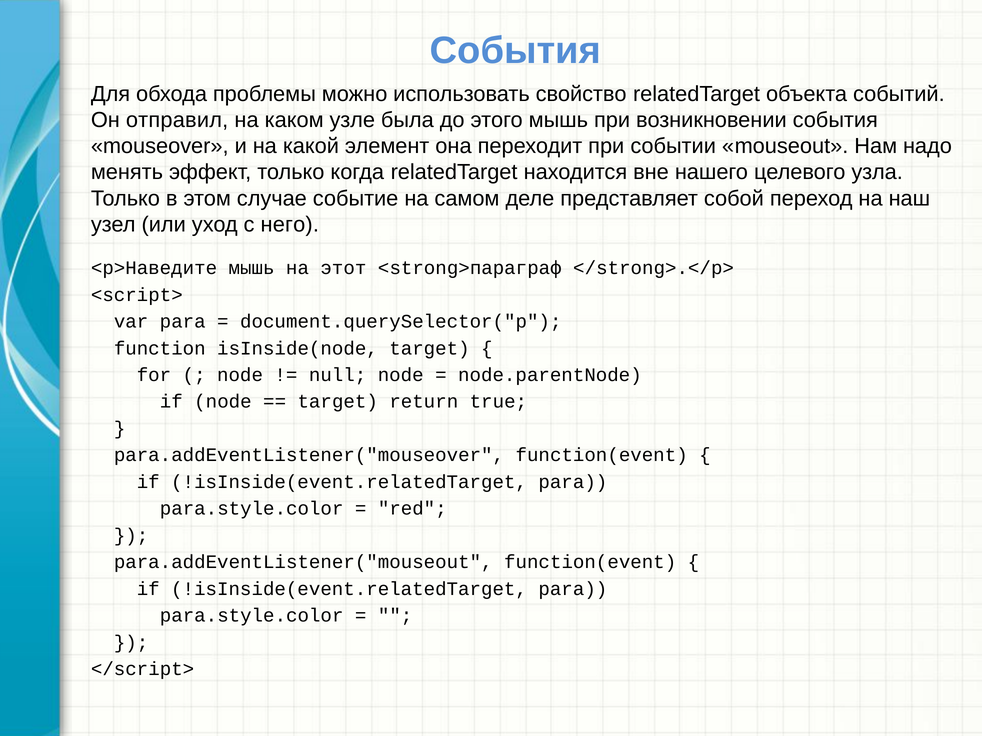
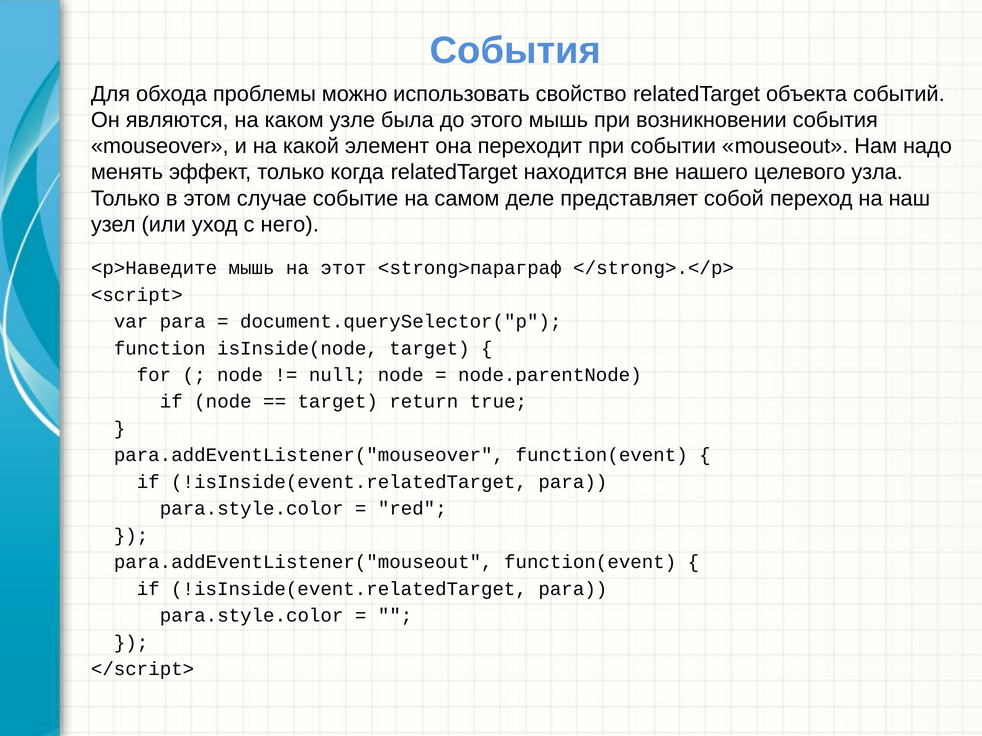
отправил: отправил -> являются (177, 120)
